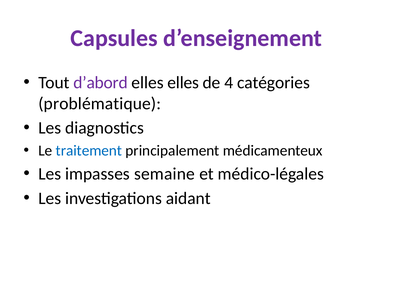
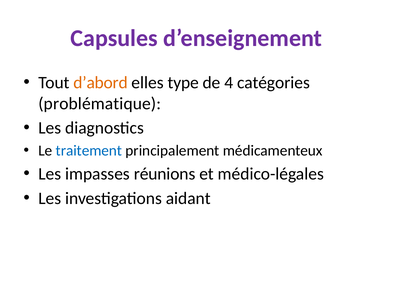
d’abord colour: purple -> orange (101, 82)
elles elles: elles -> type (183, 82)
semaine: semaine -> réunions (165, 174)
